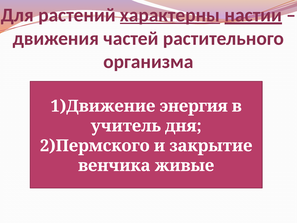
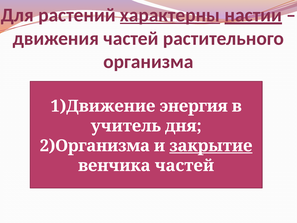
2)Пермского: 2)Пермского -> 2)Организма (95, 146)
закрытие underline: none -> present (211, 146)
венчика живые: живые -> частей (184, 165)
